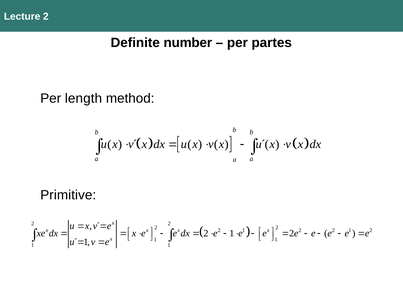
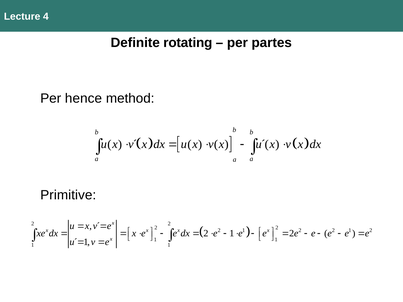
Lecture 2: 2 -> 4 (46, 17)
number: number -> rotating (188, 43)
length: length -> hence (83, 99)
